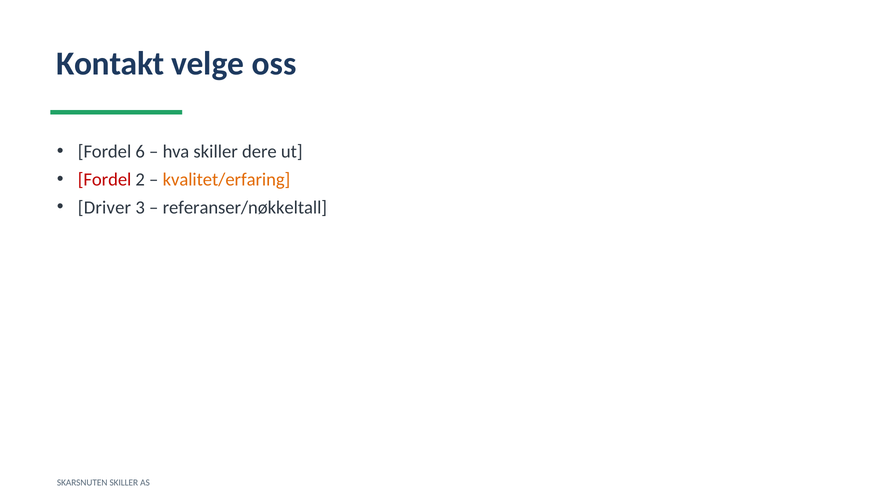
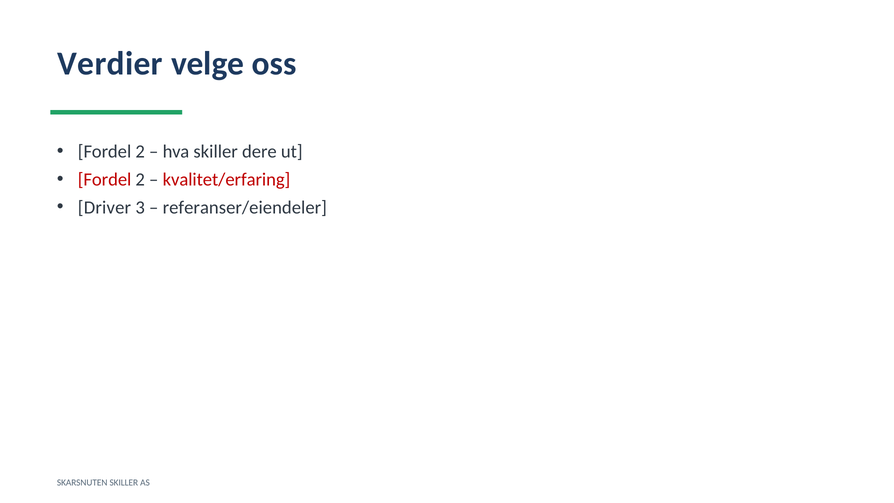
Kontakt: Kontakt -> Verdier (110, 64)
6: 6 -> 2 (140, 151)
kvalitet/erfaring colour: orange -> red (226, 179)
referanser/nøkkeltall: referanser/nøkkeltall -> referanser/eiendeler (245, 207)
